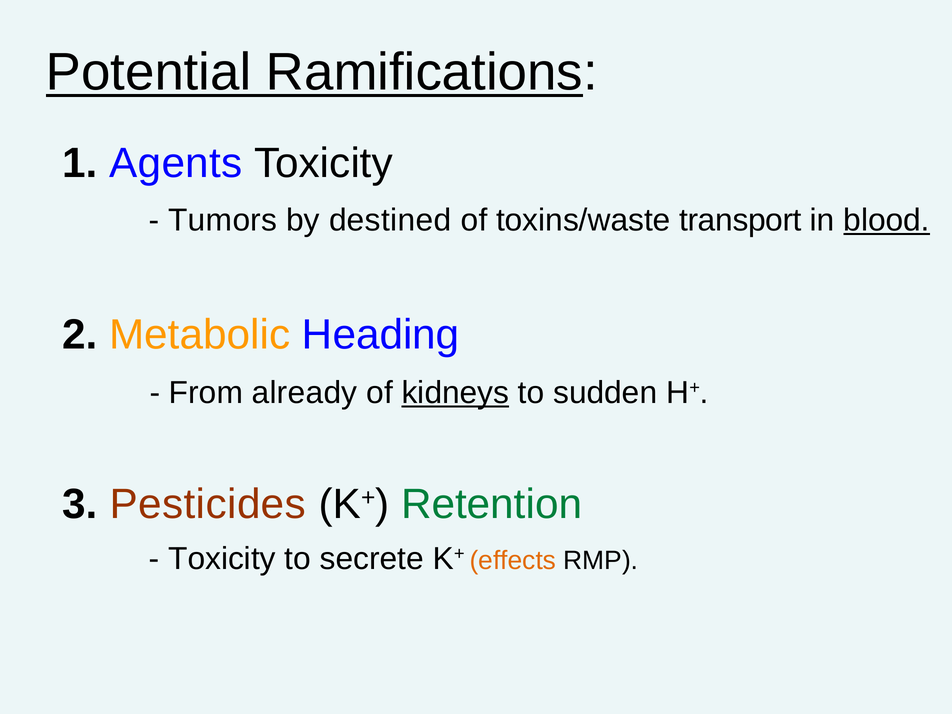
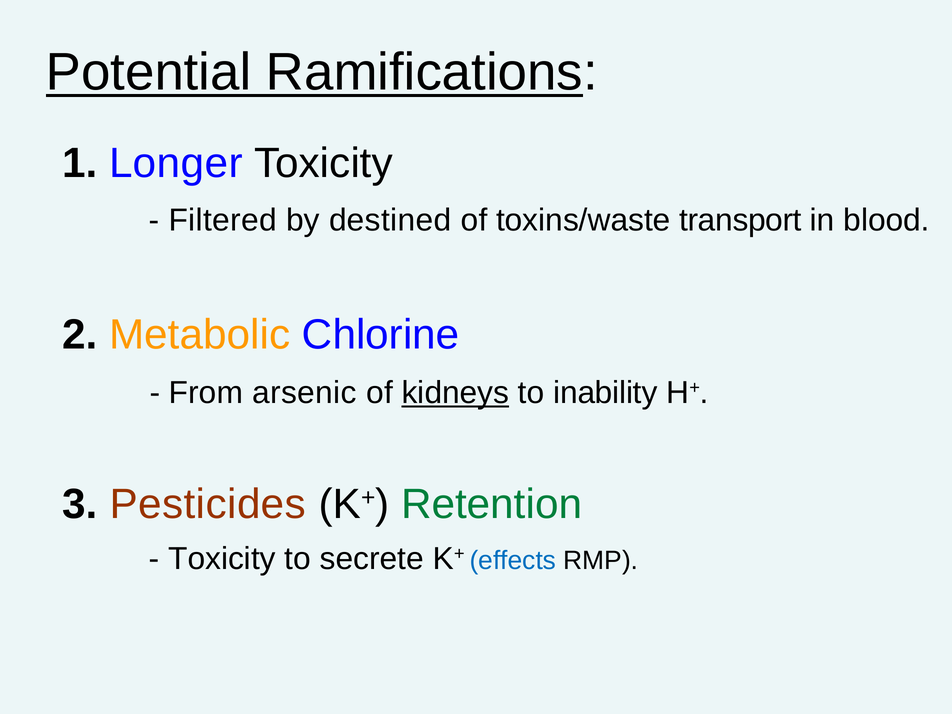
Agents: Agents -> Longer (176, 163)
Tumors: Tumors -> Filtered (223, 220)
blood underline: present -> none (887, 220)
Heading: Heading -> Chlorine (381, 335)
already: already -> arsenic (304, 393)
sudden: sudden -> inability (605, 393)
effects colour: orange -> blue (513, 560)
